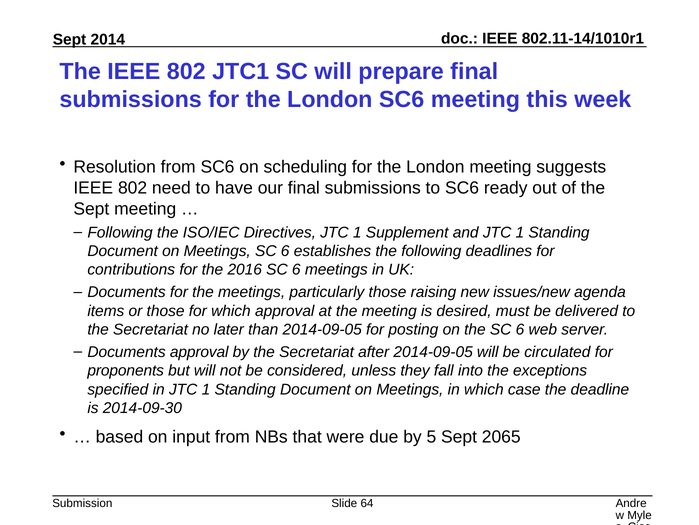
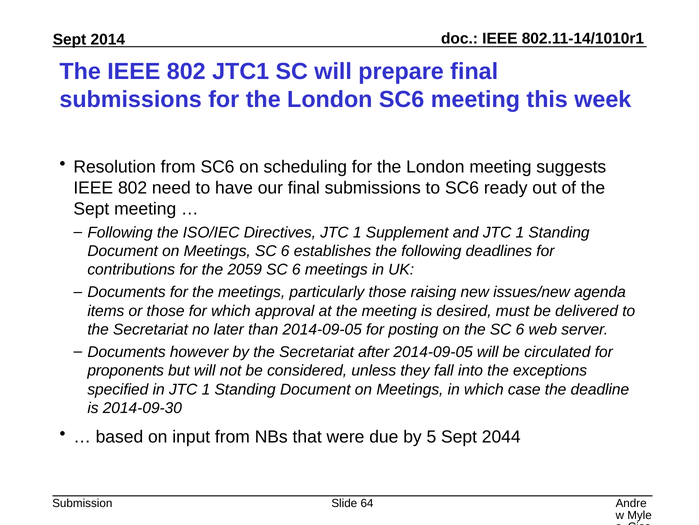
2016: 2016 -> 2059 (245, 269)
Documents approval: approval -> however (199, 352)
2065: 2065 -> 2044 (501, 436)
